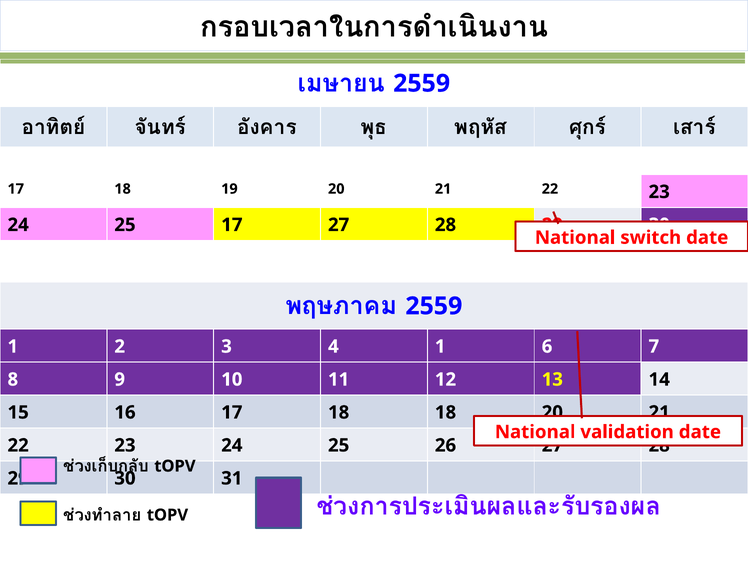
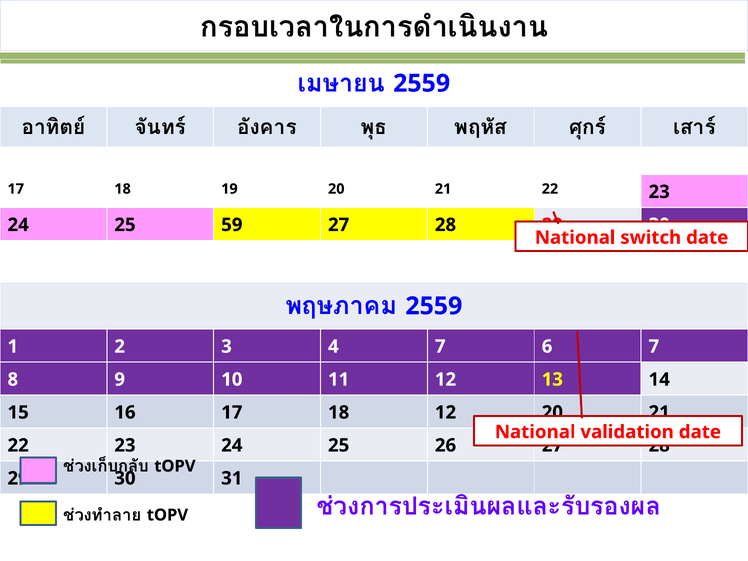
25 17: 17 -> 59 (232, 225)
4 1: 1 -> 7 (440, 347)
18 18: 18 -> 12 (446, 412)
